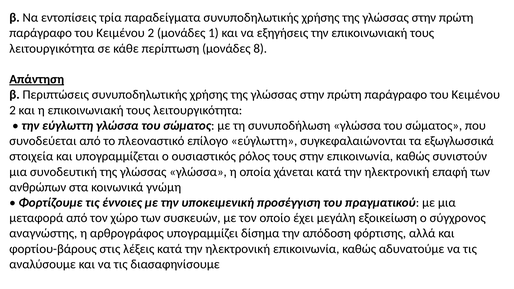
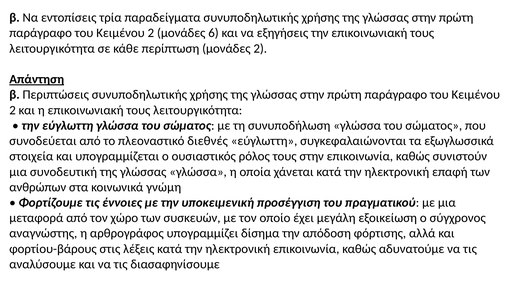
1: 1 -> 6 (214, 33)
μονάδες 8: 8 -> 2 (260, 48)
επίλογο: επίλογο -> διεθνές (208, 141)
